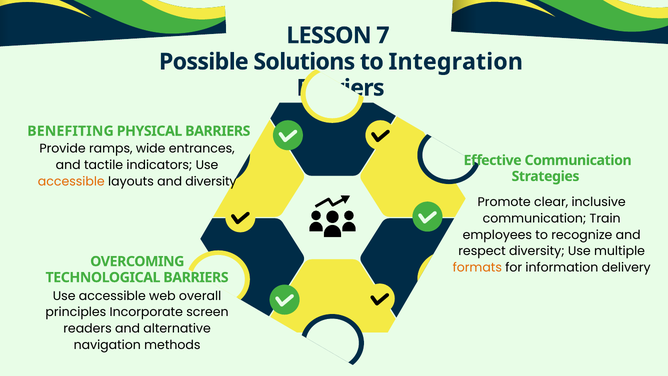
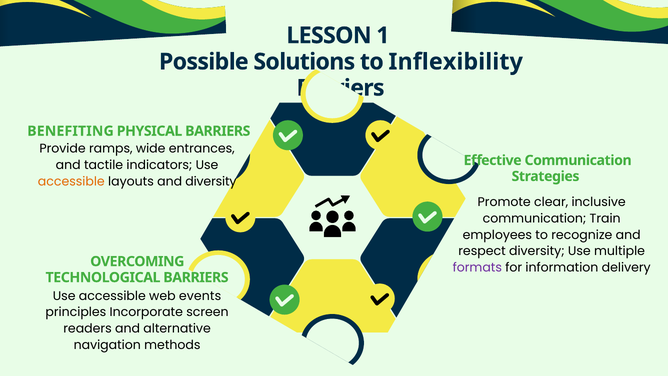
7: 7 -> 1 (383, 36)
Integration: Integration -> Inflexibility (456, 62)
formats colour: orange -> purple (477, 267)
overall: overall -> events (200, 296)
